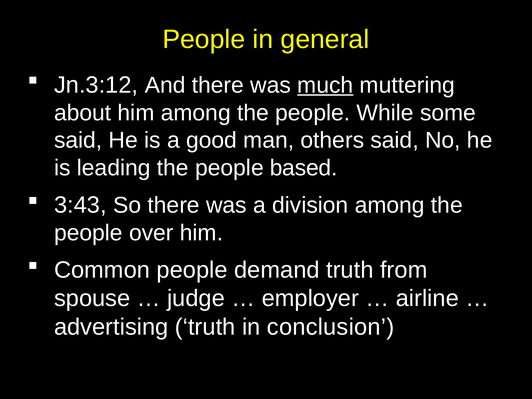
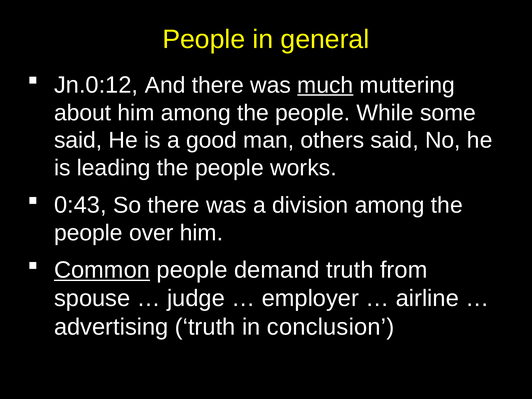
Jn.3:12: Jn.3:12 -> Jn.0:12 (96, 85)
based: based -> works (303, 168)
3:43: 3:43 -> 0:43 (80, 205)
Common underline: none -> present (102, 270)
